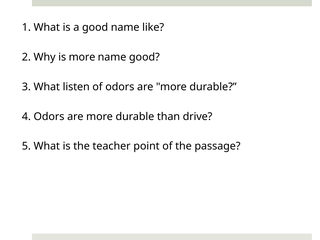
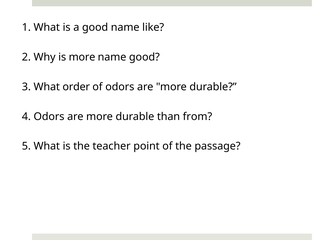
listen: listen -> order (76, 87)
drive: drive -> from (197, 117)
